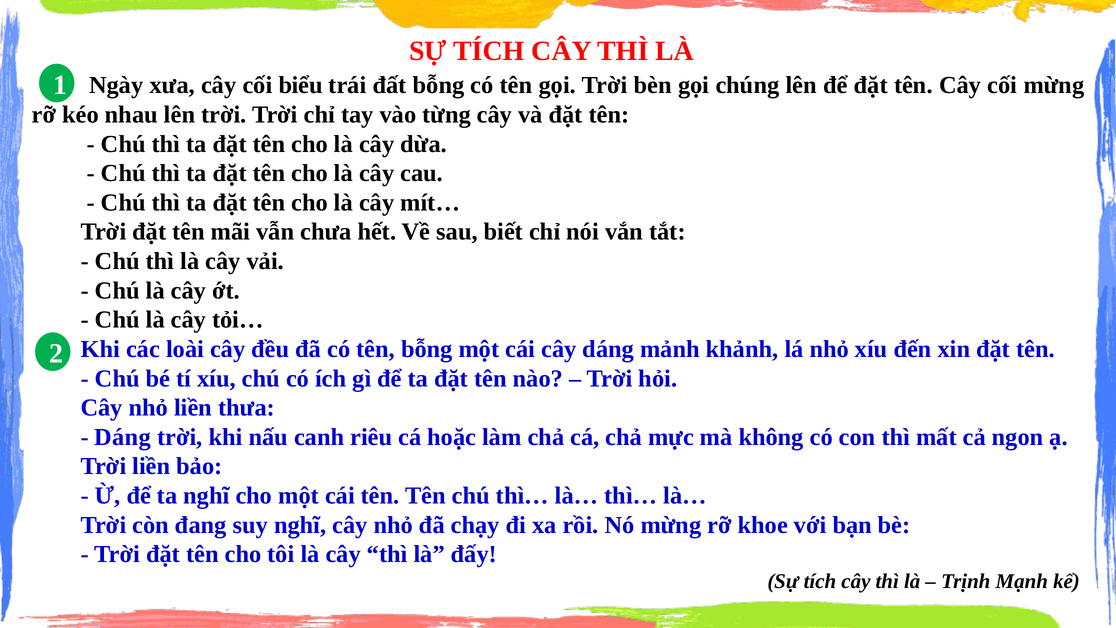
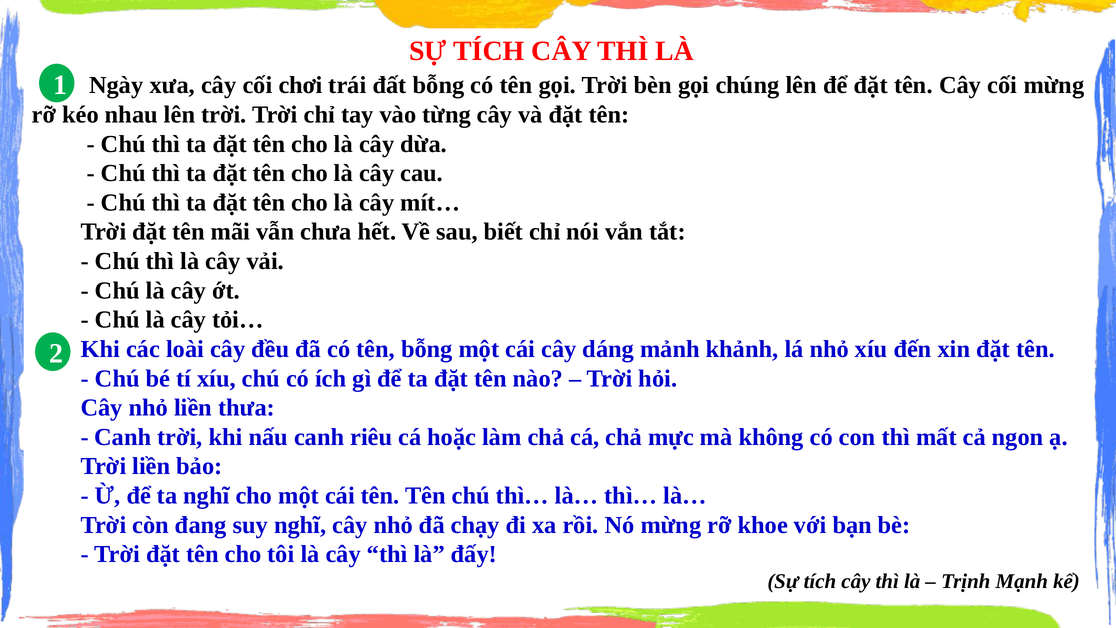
biểu: biểu -> chơi (301, 85)
Dáng: Dáng -> Canh (123, 437)
